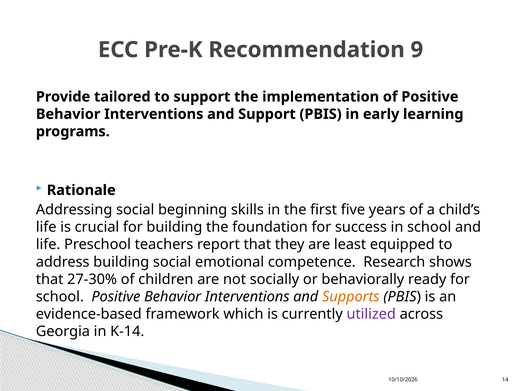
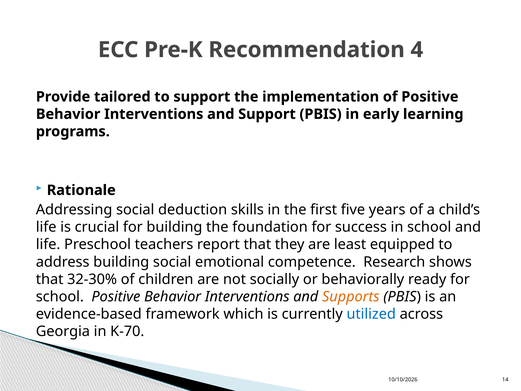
9: 9 -> 4 (417, 50)
beginning: beginning -> deduction (193, 210)
27-30%: 27-30% -> 32-30% (92, 279)
utilized colour: purple -> blue (371, 314)
K-14: K-14 -> K-70 (127, 331)
